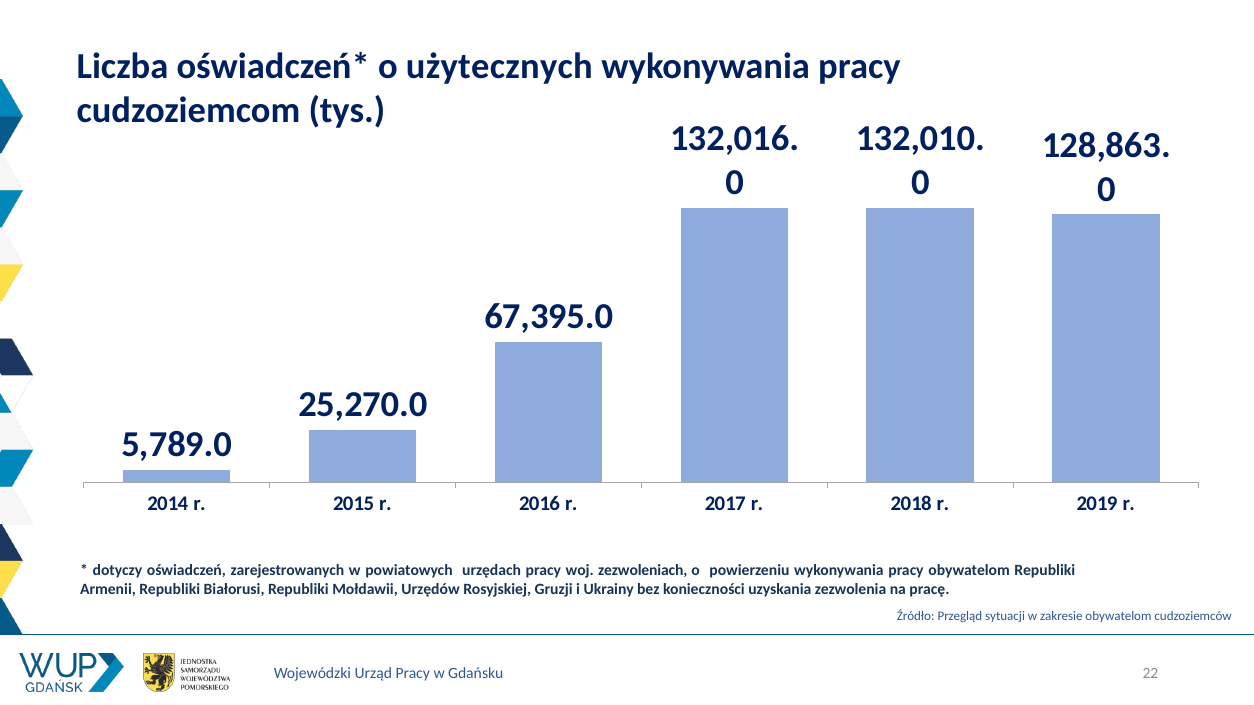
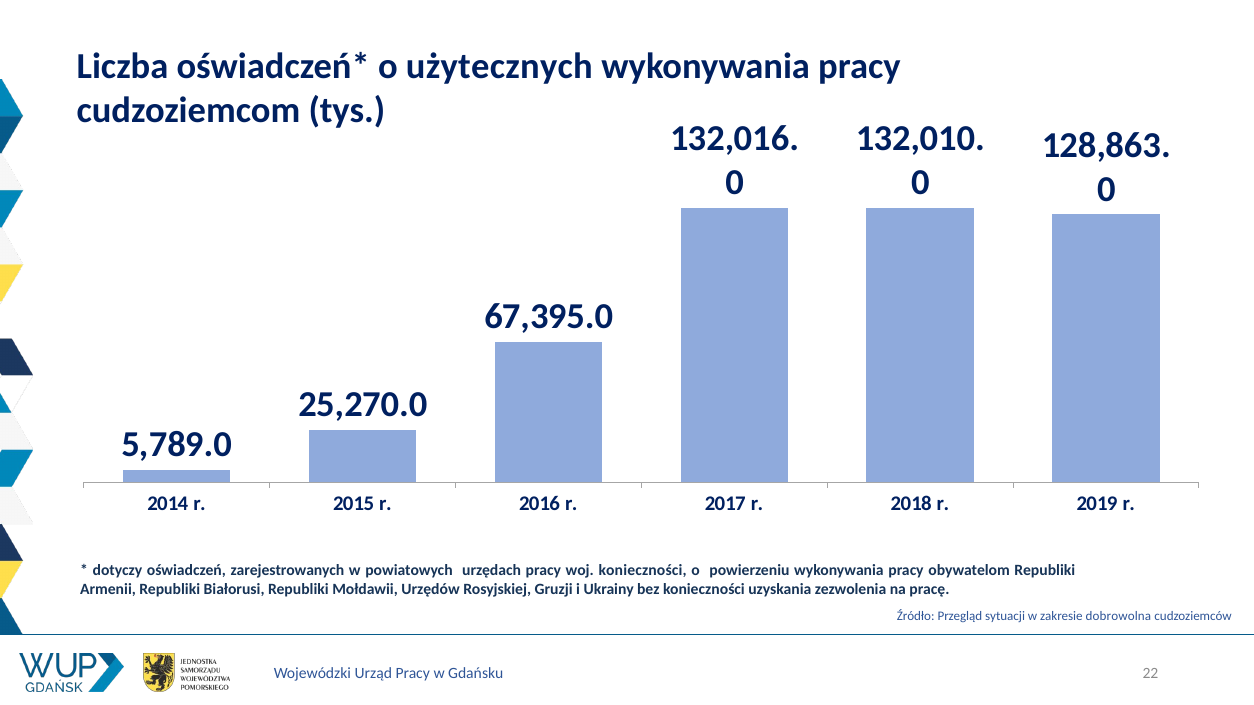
woj zezwoleniach: zezwoleniach -> konieczności (643, 571)
zakresie obywatelom: obywatelom -> dobrowolna (1118, 616)
